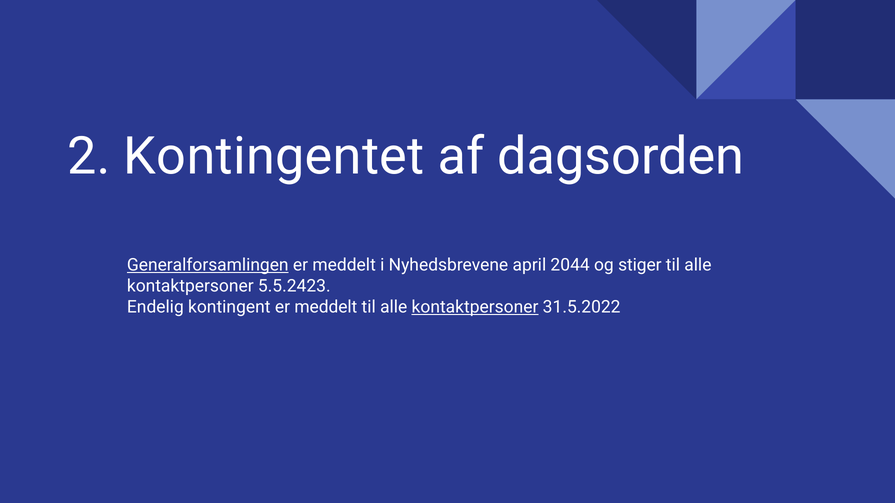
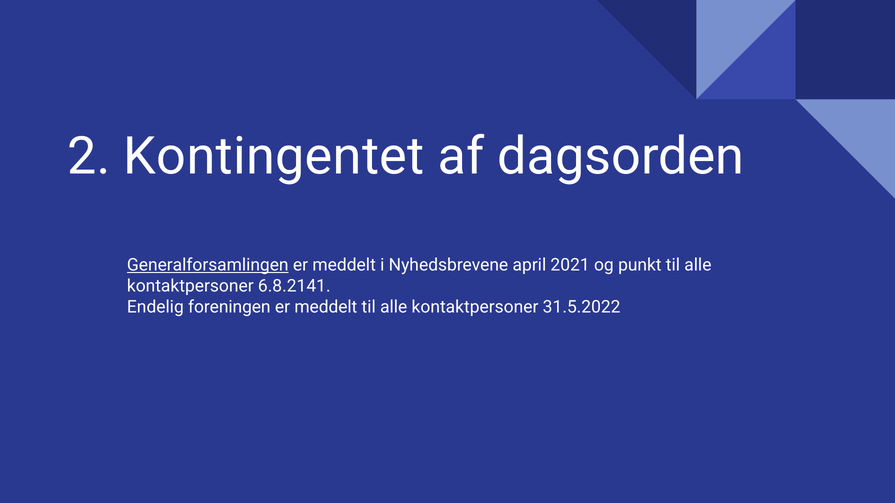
2044: 2044 -> 2021 (570, 265)
stiger: stiger -> punkt (640, 265)
5.5.2423: 5.5.2423 -> 6.8.2141 (294, 286)
kontingent: kontingent -> foreningen (229, 307)
kontaktpersoner underline: present -> none (475, 307)
